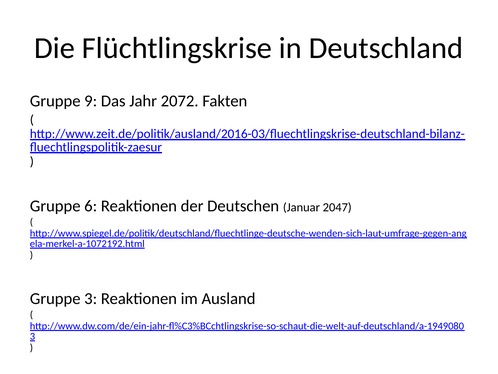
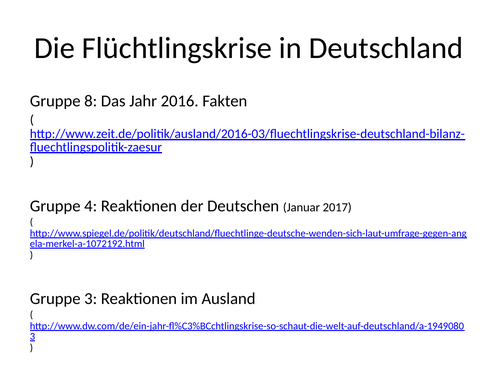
9: 9 -> 8 (91, 101)
2072: 2072 -> 2016 (180, 101)
6: 6 -> 4 (91, 206)
2047: 2047 -> 2017 (337, 207)
